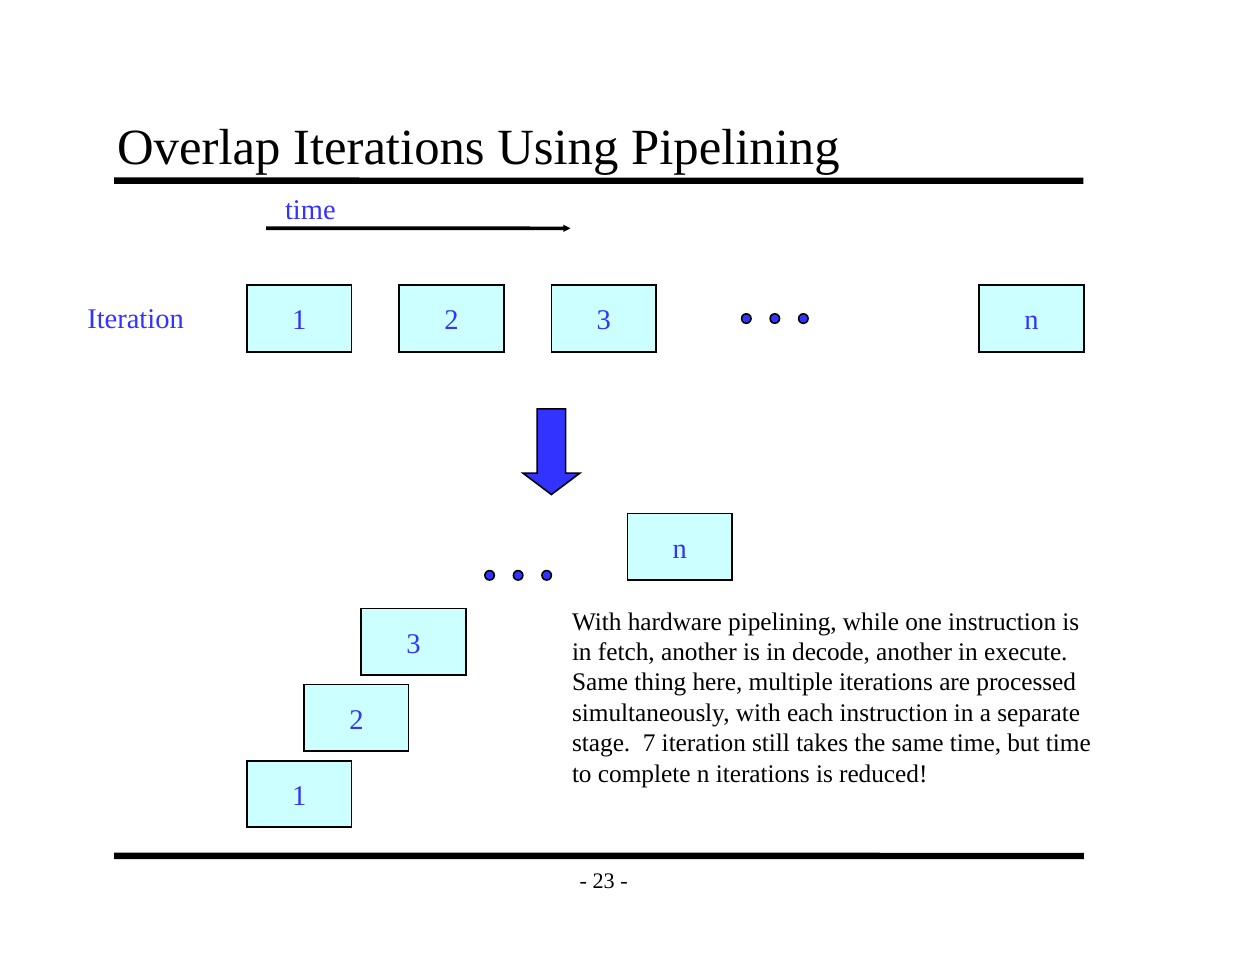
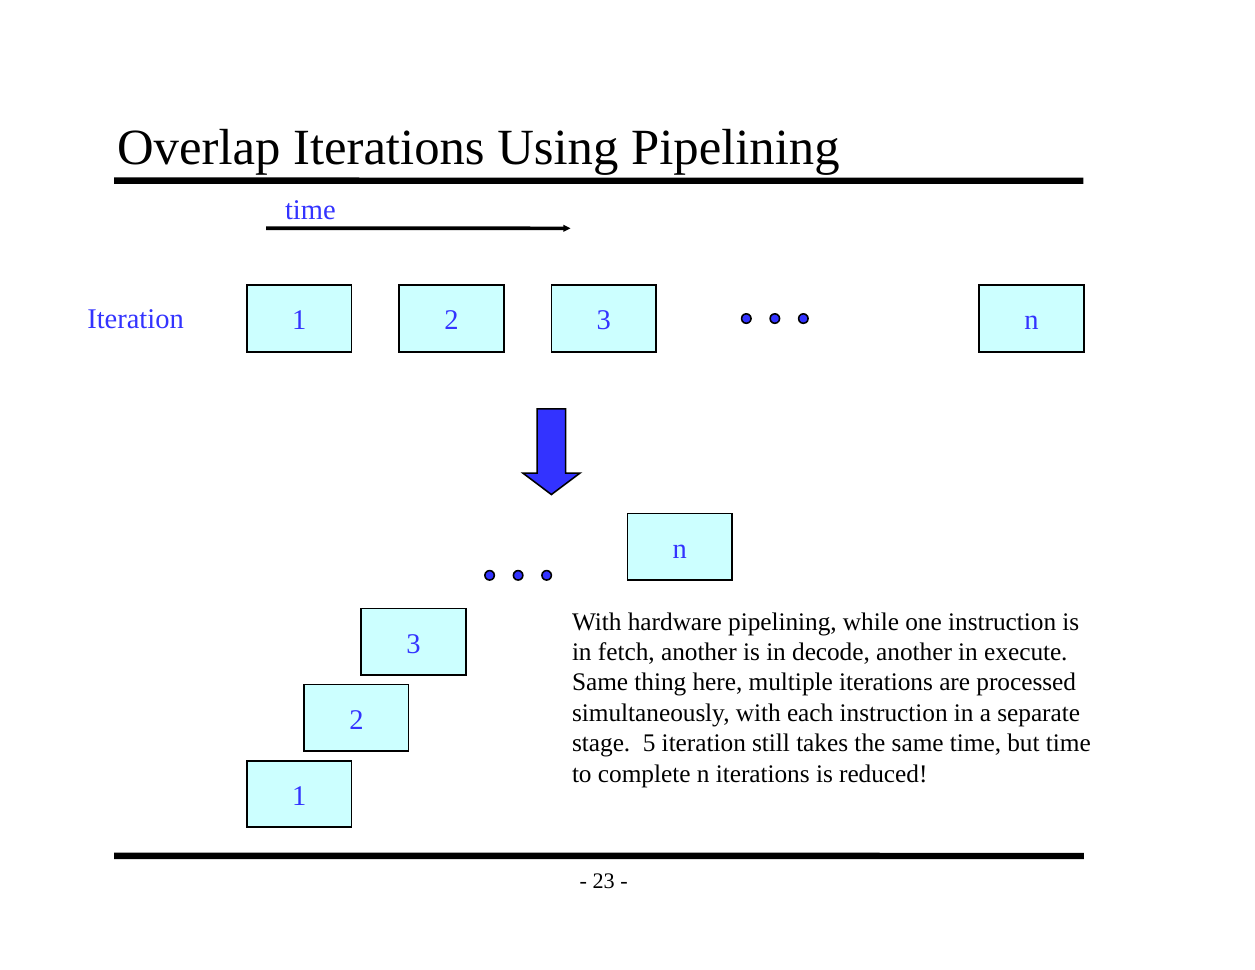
7: 7 -> 5 (649, 743)
